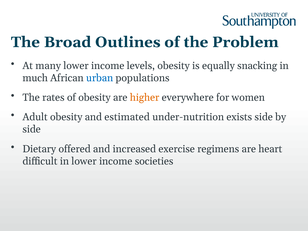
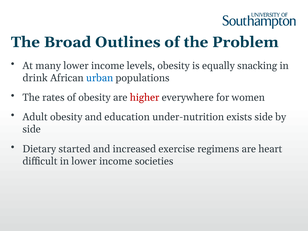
much: much -> drink (35, 78)
higher colour: orange -> red (145, 98)
estimated: estimated -> education (127, 117)
offered: offered -> started (75, 149)
